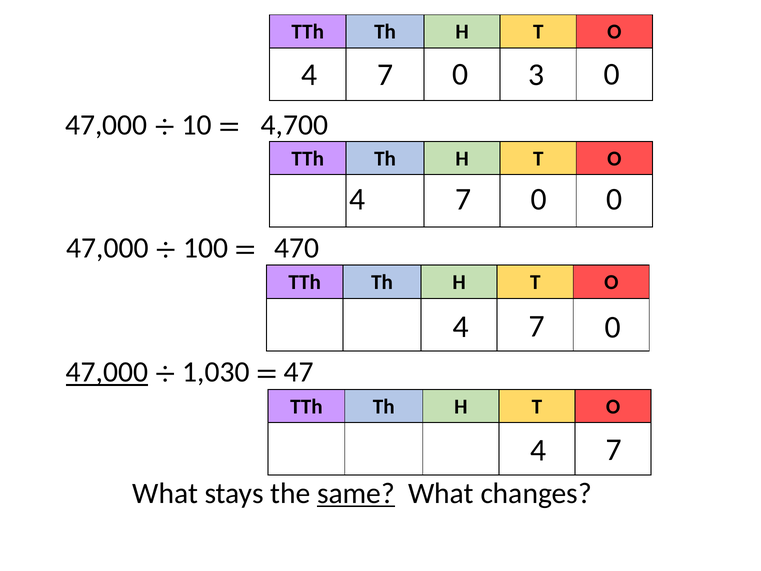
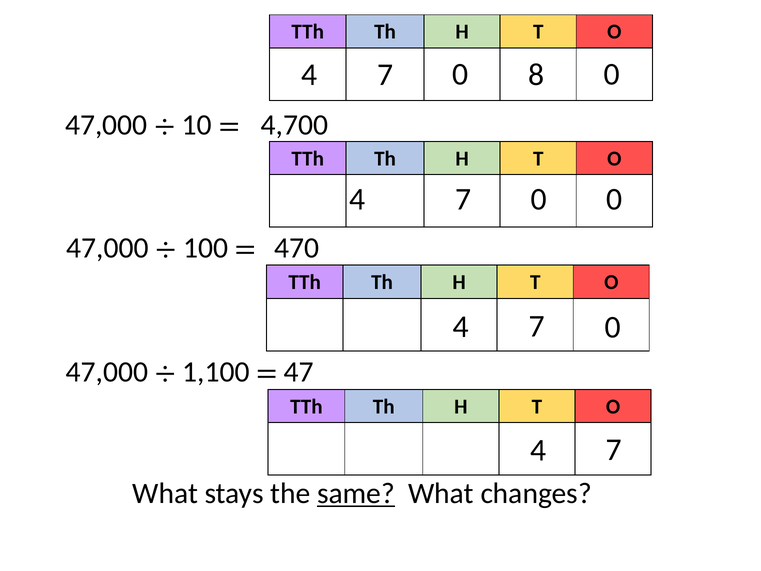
3: 3 -> 8 (536, 75)
47,000 underline: present -> none (107, 372)
1,030: 1,030 -> 1,100 (216, 372)
